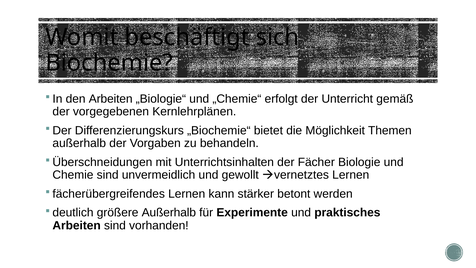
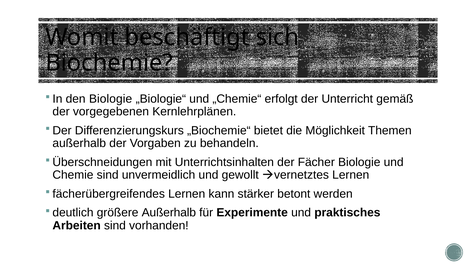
den Arbeiten: Arbeiten -> Biologie (111, 99)
